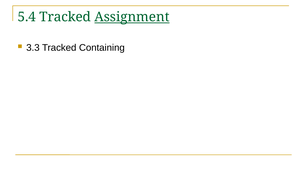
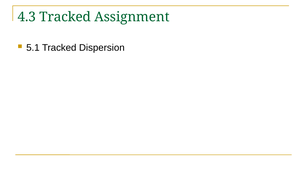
5.4: 5.4 -> 4.3 (27, 17)
Assignment underline: present -> none (132, 17)
3.3: 3.3 -> 5.1 (33, 48)
Containing: Containing -> Dispersion (102, 48)
